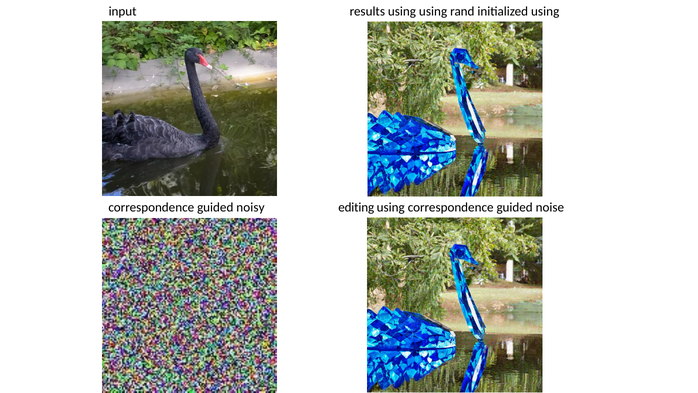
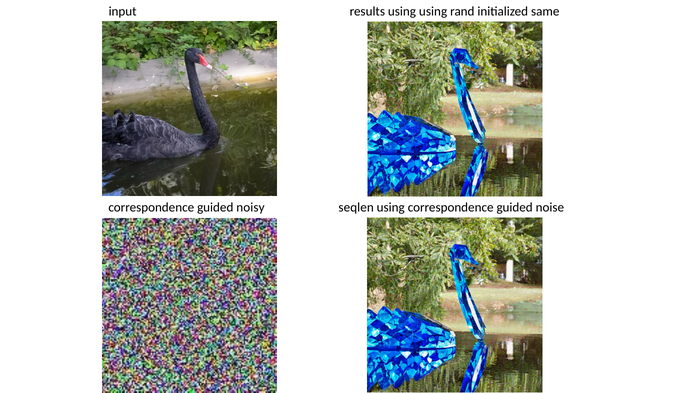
initialized using: using -> same (545, 11)
editing: editing -> seqlen (356, 207)
